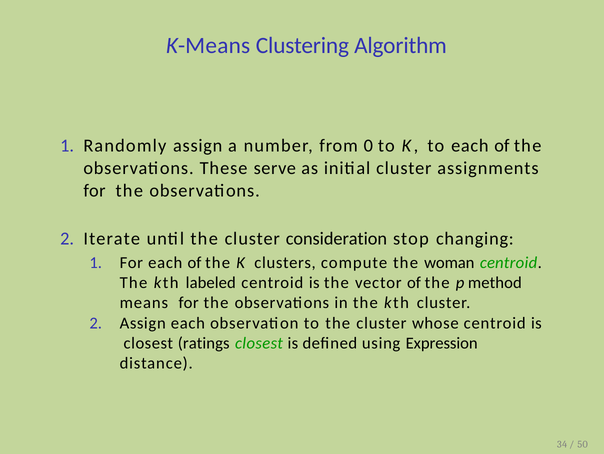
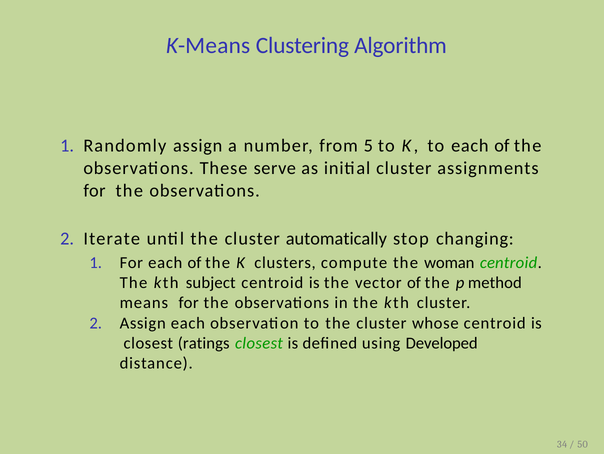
0: 0 -> 5 (368, 146)
consideration: consideration -> automatically (336, 239)
labeled: labeled -> subject (211, 282)
Expression: Expression -> Developed (442, 343)
